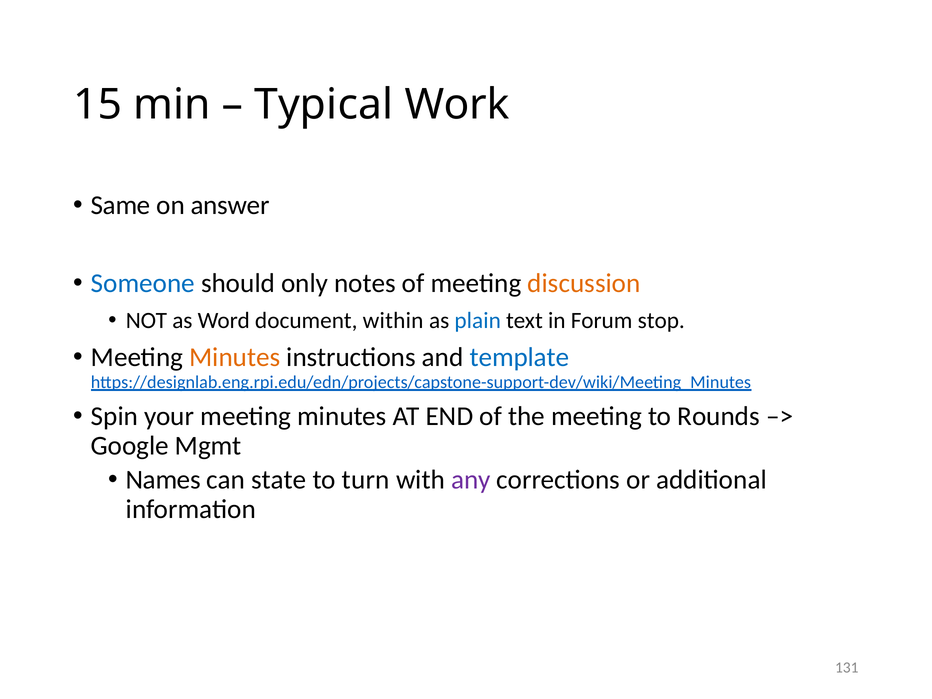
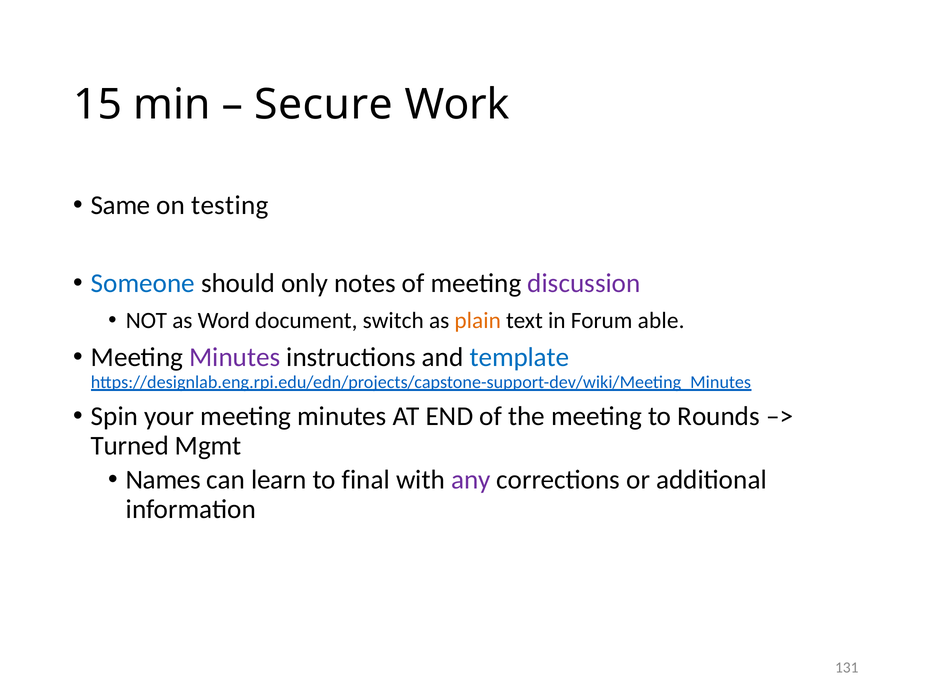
Typical: Typical -> Secure (324, 104)
answer: answer -> testing (230, 205)
discussion colour: orange -> purple (584, 283)
within: within -> switch (393, 320)
plain colour: blue -> orange (478, 320)
stop: stop -> able (661, 320)
Minutes colour: orange -> purple (235, 357)
Google: Google -> Turned (130, 446)
state: state -> learn (279, 480)
turn: turn -> final (366, 480)
